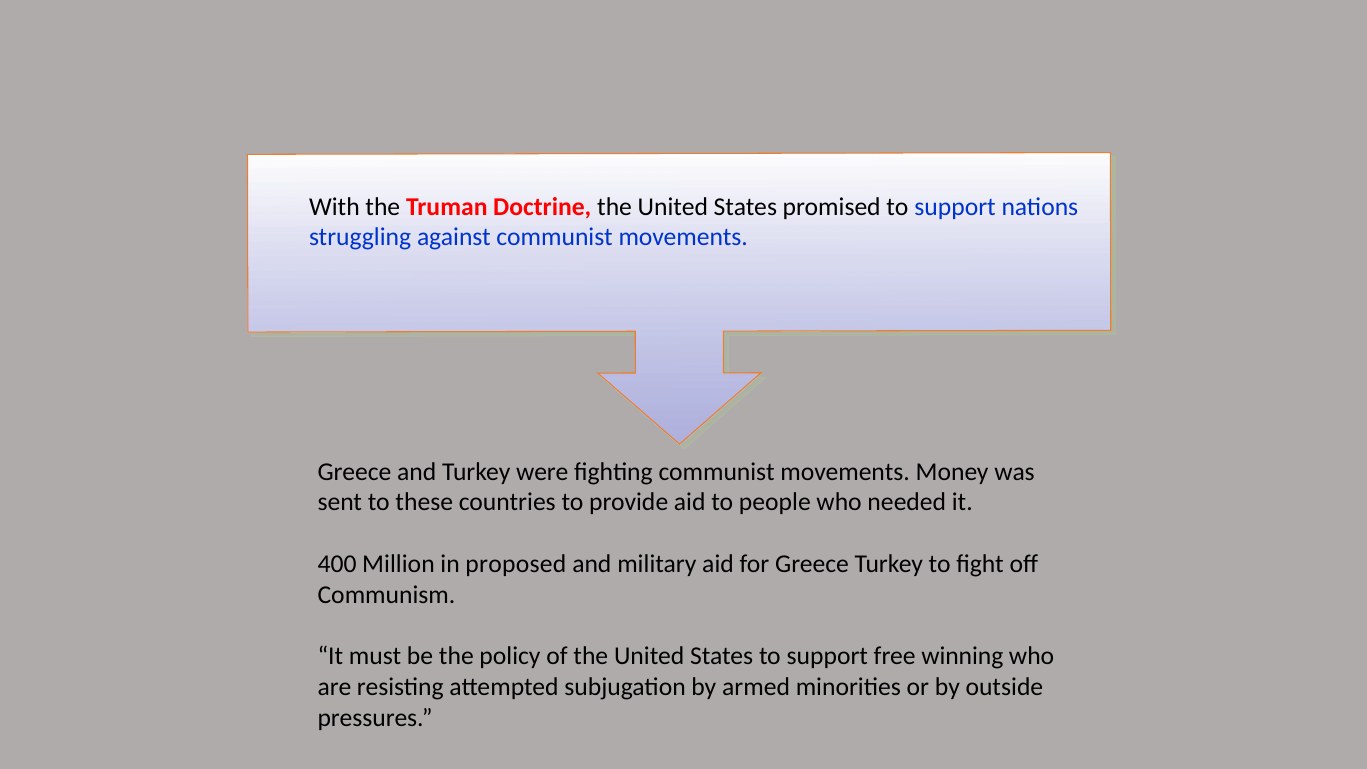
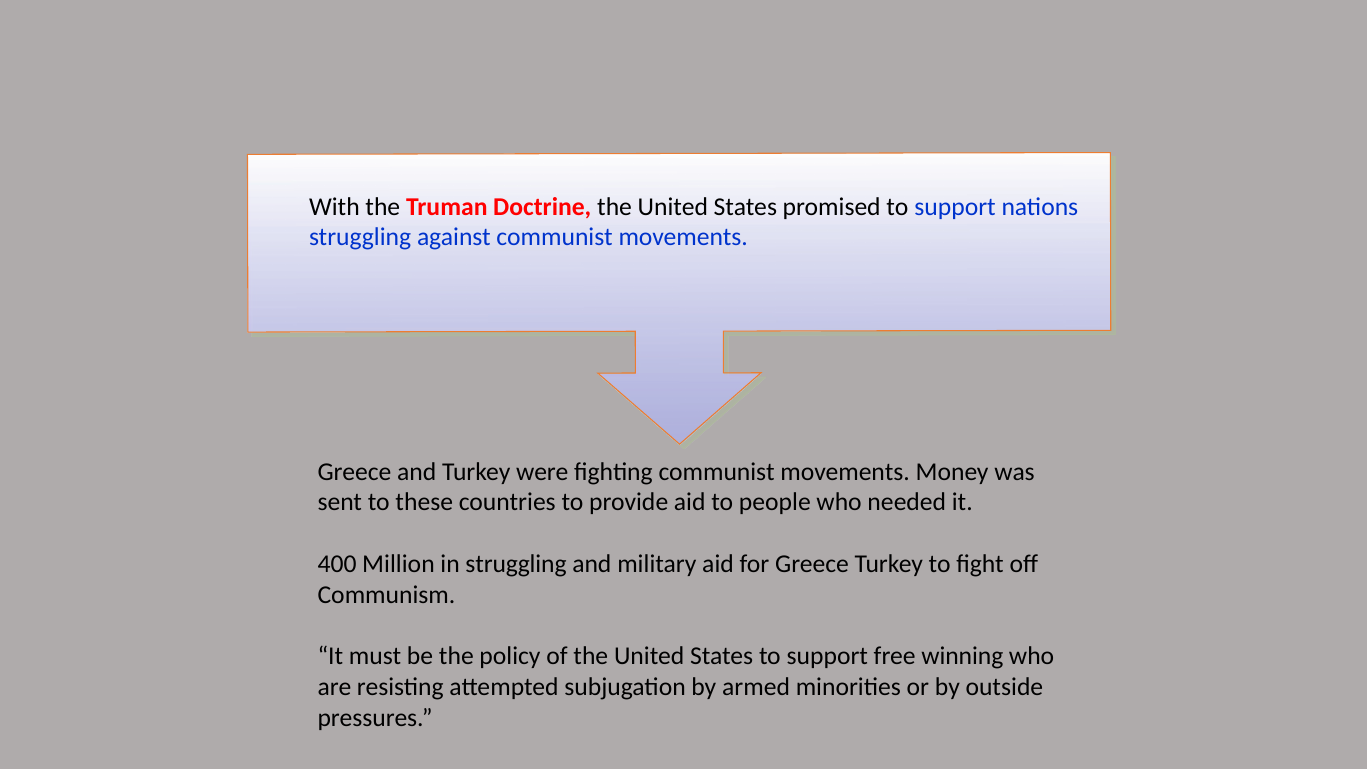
in proposed: proposed -> struggling (516, 564)
